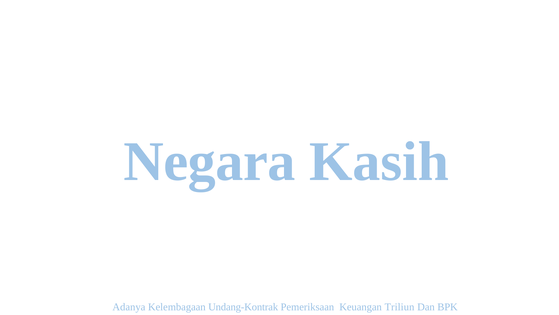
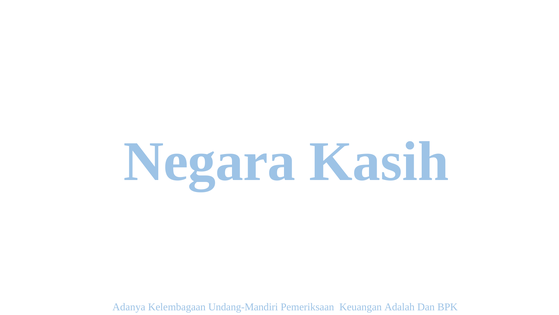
Undang-Kontrak: Undang-Kontrak -> Undang-Mandiri (243, 306)
Triliun: Triliun -> Adalah (400, 306)
